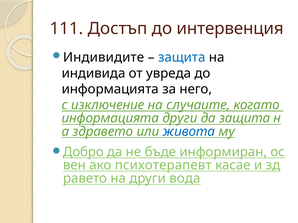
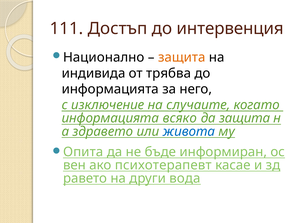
Индивидите: Индивидите -> Национално (104, 58)
защита colour: blue -> orange (182, 58)
увреда: увреда -> трябва (169, 73)
информацията други: други -> всяко (180, 118)
Добро: Добро -> Опита (83, 152)
